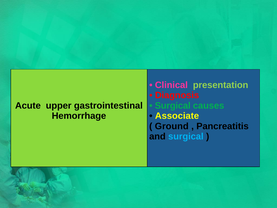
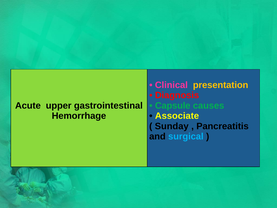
presentation colour: light green -> yellow (221, 85)
Surgical: Surgical -> Capsule (173, 105)
Ground: Ground -> Sunday (172, 126)
